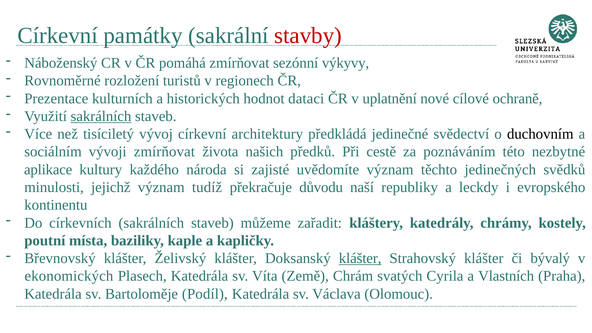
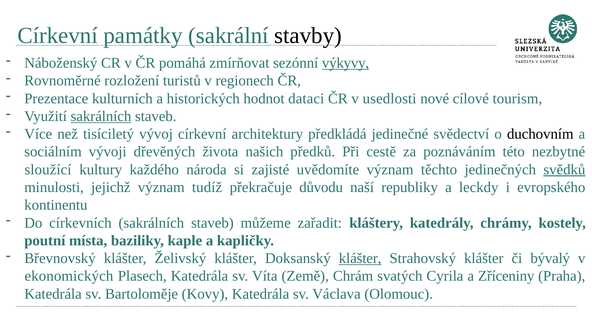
stavby colour: red -> black (308, 36)
výkyvy underline: none -> present (346, 63)
uplatnění: uplatnění -> usedlosti (390, 99)
ochraně: ochraně -> tourism (517, 99)
vývoji zmírňovat: zmírňovat -> dřevěných (164, 152)
aplikace: aplikace -> sloužící (48, 170)
svědků underline: none -> present (564, 170)
Vlastních: Vlastních -> Zříceniny (506, 276)
Podíl: Podíl -> Kovy (205, 294)
